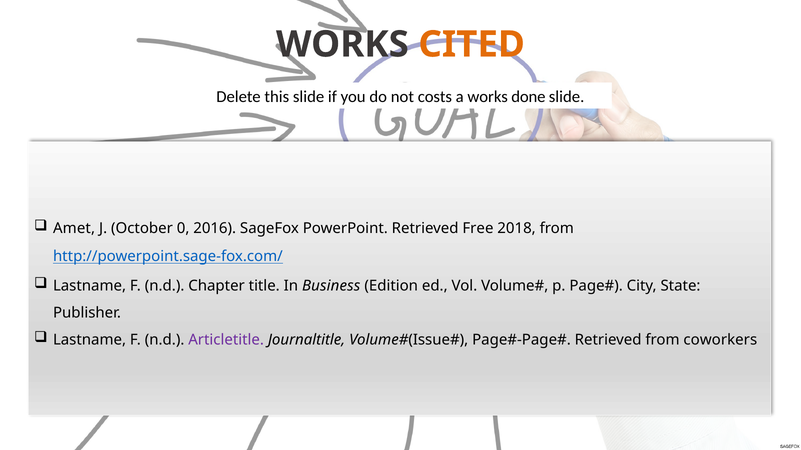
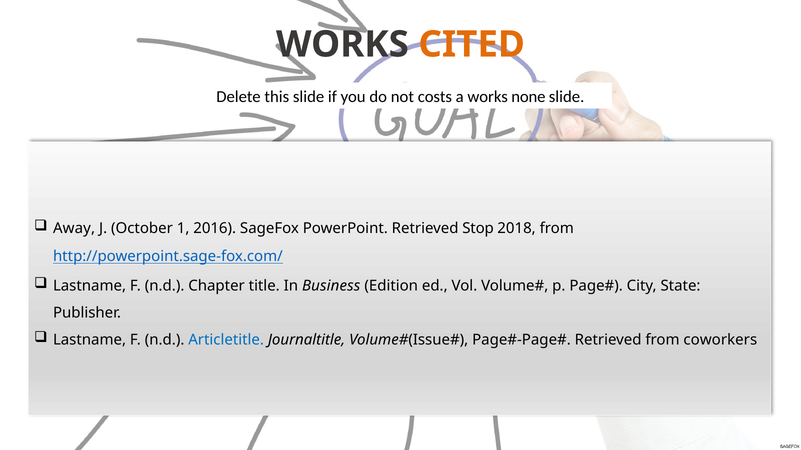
done: done -> none (528, 97)
Amet: Amet -> Away (74, 229)
0: 0 -> 1 (183, 229)
Free: Free -> Stop (478, 229)
Articletitle colour: purple -> blue (226, 340)
